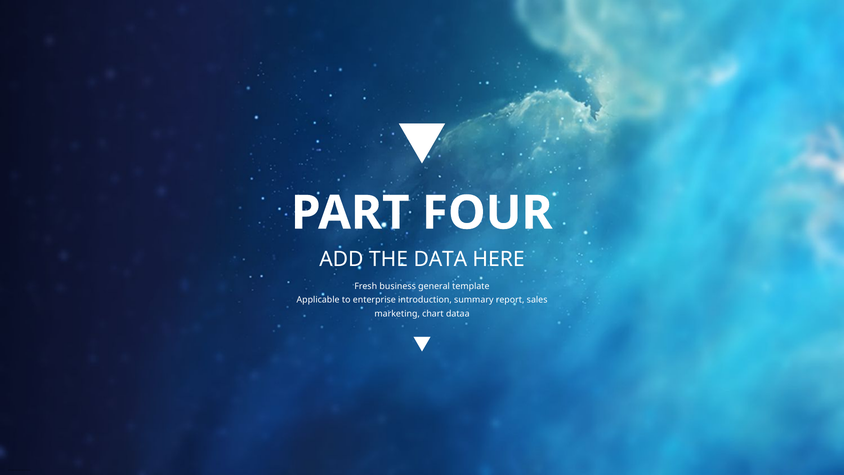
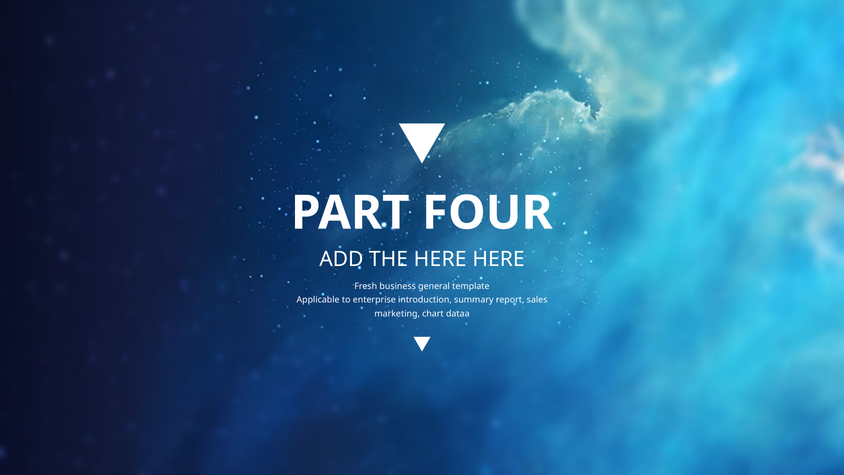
THE DATA: DATA -> HERE (440, 259)
